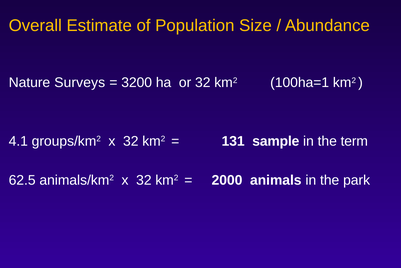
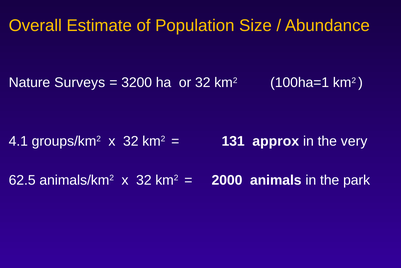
sample: sample -> approx (276, 141)
term: term -> very (354, 141)
